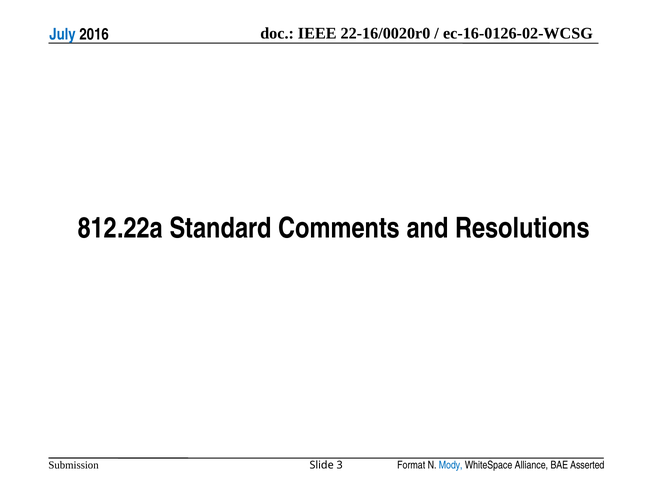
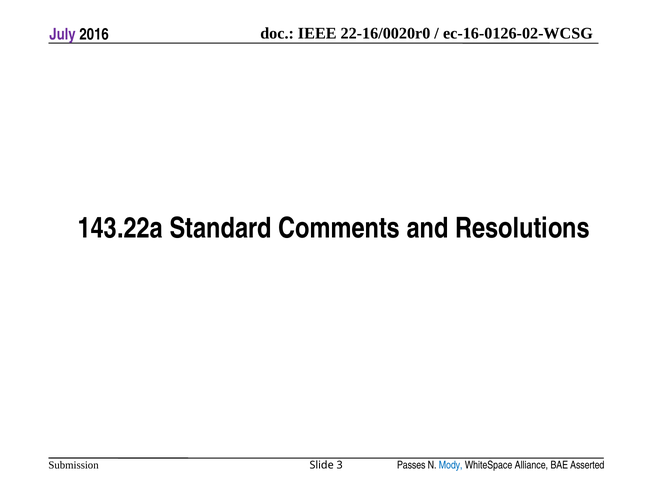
July colour: blue -> purple (63, 34)
812.22a: 812.22a -> 143.22a (120, 228)
Format: Format -> Passes (411, 465)
